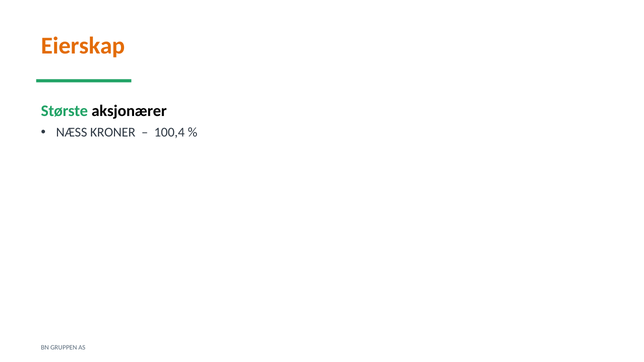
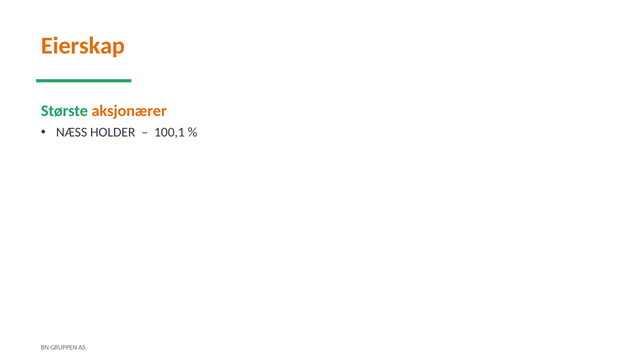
aksjonærer colour: black -> orange (129, 111)
KRONER: KRONER -> HOLDER (113, 132)
100,4: 100,4 -> 100,1 (169, 132)
